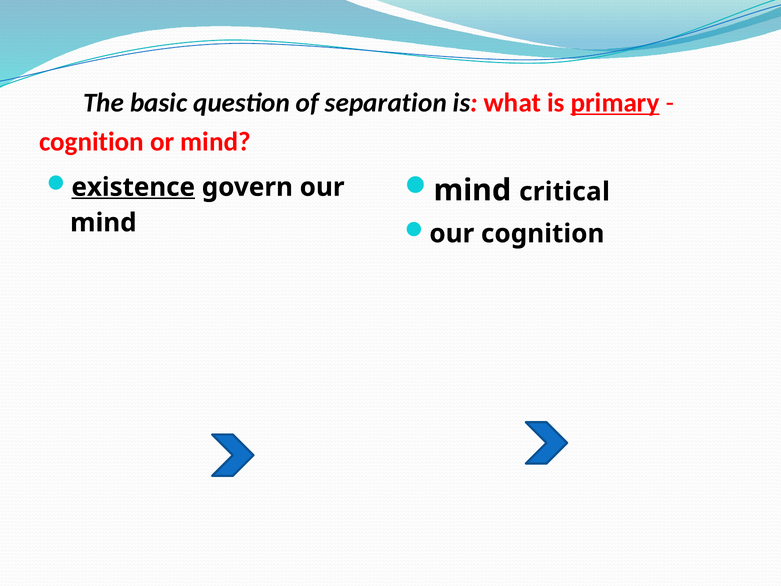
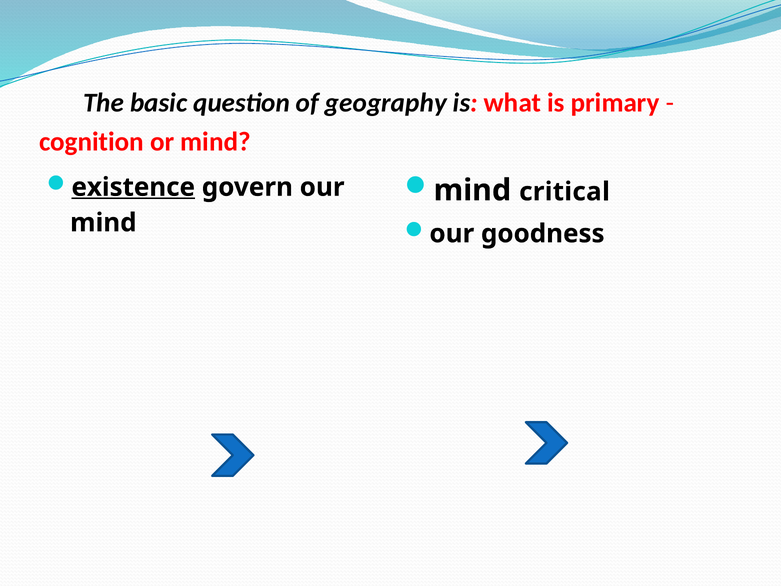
separation: separation -> geography (386, 103)
primary underline: present -> none (615, 103)
our cognition: cognition -> goodness (543, 234)
